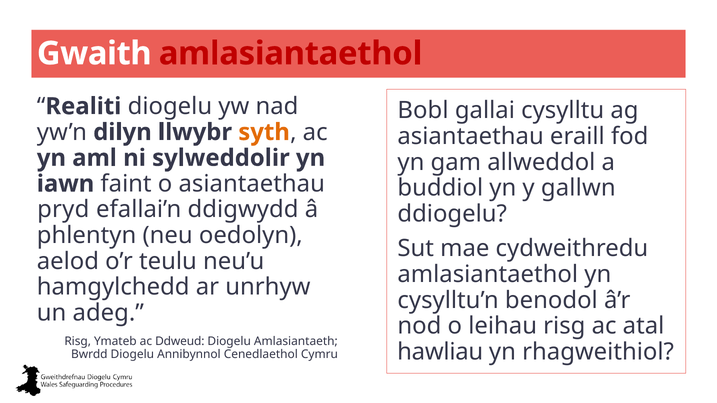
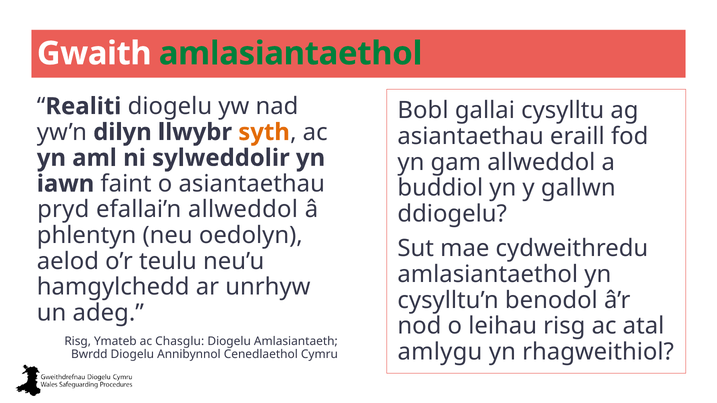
amlasiantaethol colour: red -> green (291, 54)
efallai’n ddigwydd: ddigwydd -> allweddol (243, 210)
Ddweud: Ddweud -> Chasglu (180, 341)
hawliau: hawliau -> amlygu (440, 352)
